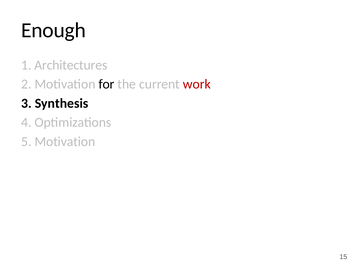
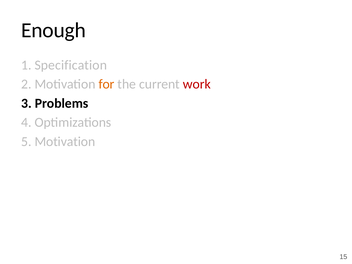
Architectures: Architectures -> Specification (71, 65)
for colour: black -> orange (106, 84)
Synthesis: Synthesis -> Problems (62, 103)
